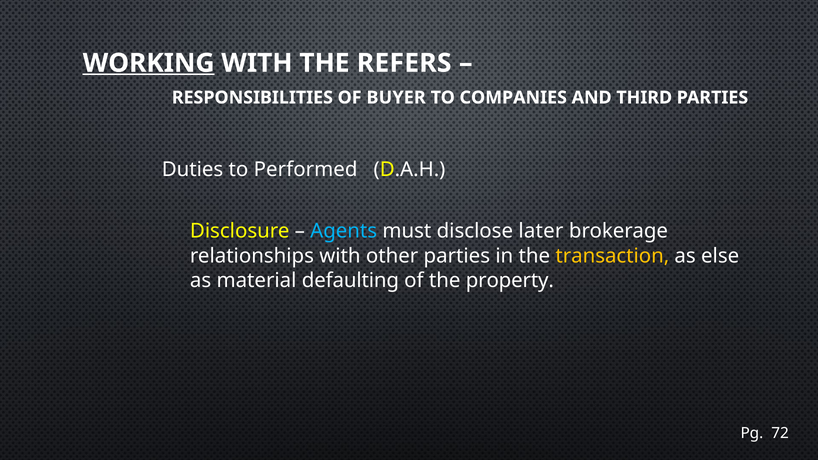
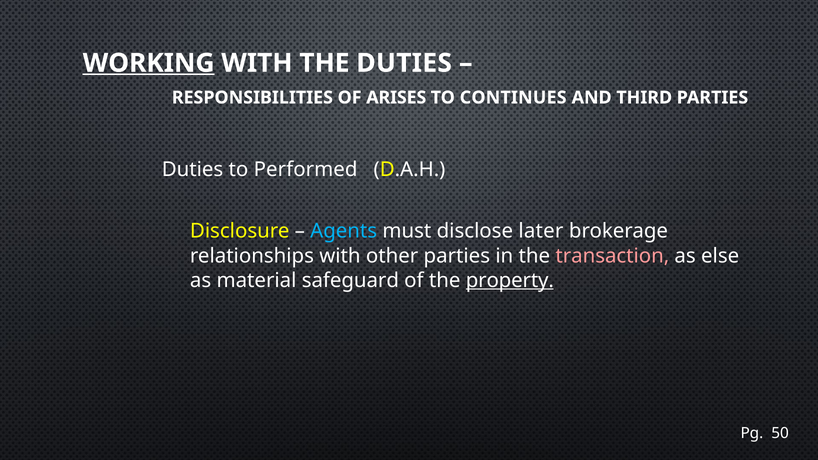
THE REFERS: REFERS -> DUTIES (404, 63)
BUYER: BUYER -> ARISES (396, 98)
COMPANIES: COMPANIES -> CONTINUES (513, 98)
transaction colour: yellow -> pink (612, 256)
defaulting: defaulting -> safeguard (350, 280)
property underline: none -> present (510, 280)
72: 72 -> 50 (780, 433)
